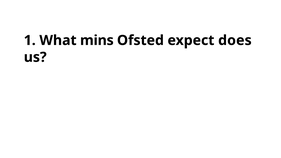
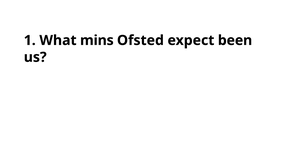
does: does -> been (235, 40)
